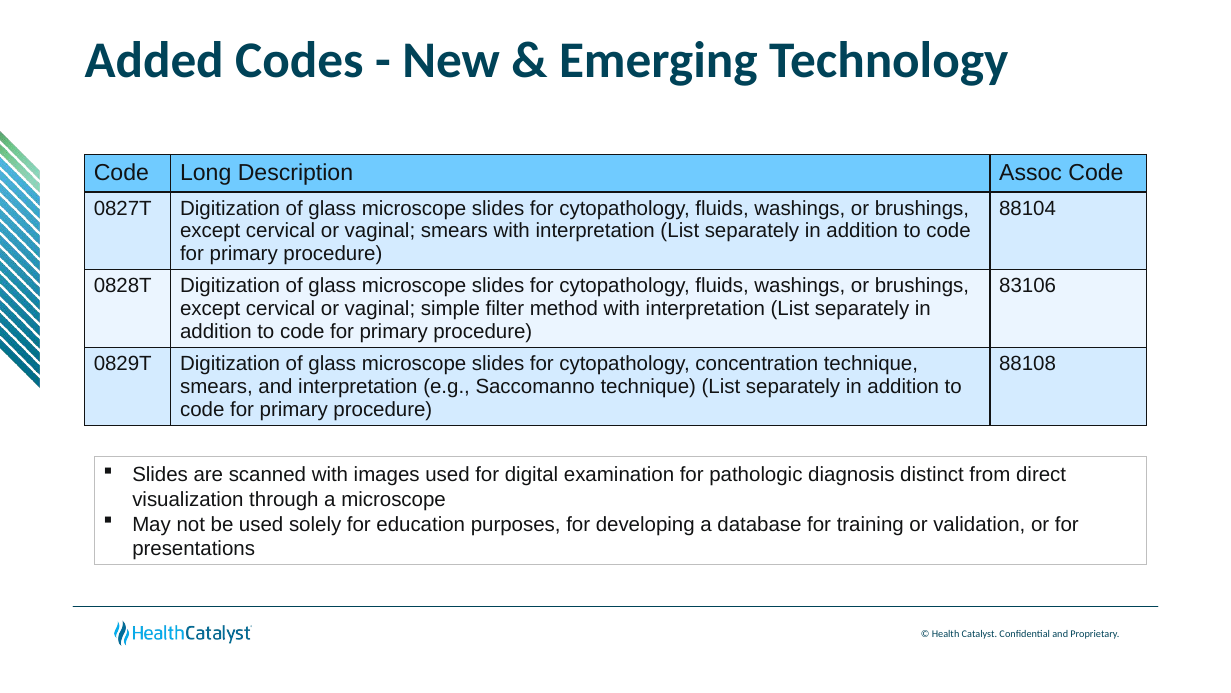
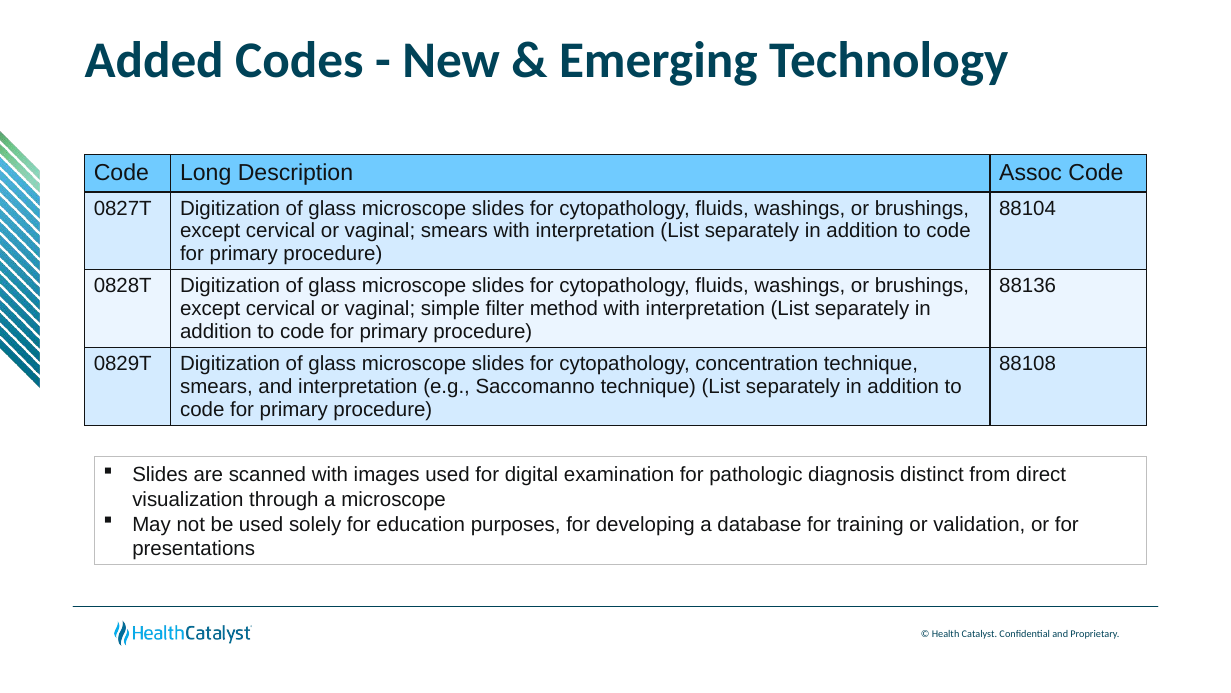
83106: 83106 -> 88136 (1028, 286)
